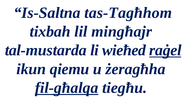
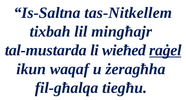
tas-Tagħhom: tas-Tagħhom -> tas-Nitkellem (128, 13)
qiemu: qiemu -> waqaf (69, 69)
fil-għalqa underline: present -> none (67, 88)
